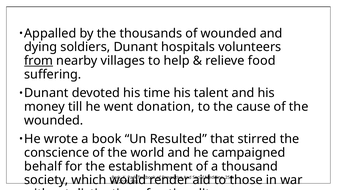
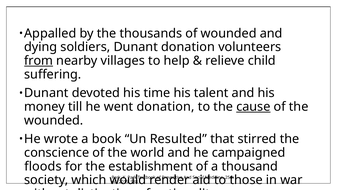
Dunant hospitals: hospitals -> donation (188, 47)
food: food -> child (262, 61)
cause underline: none -> present (253, 106)
behalf: behalf -> floods (43, 166)
